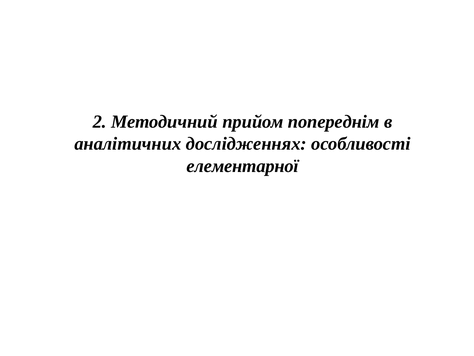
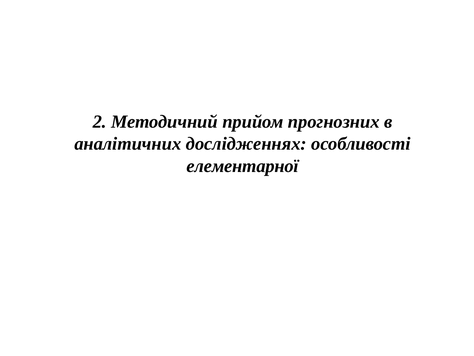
попереднім: попереднім -> прогнозних (334, 121)
